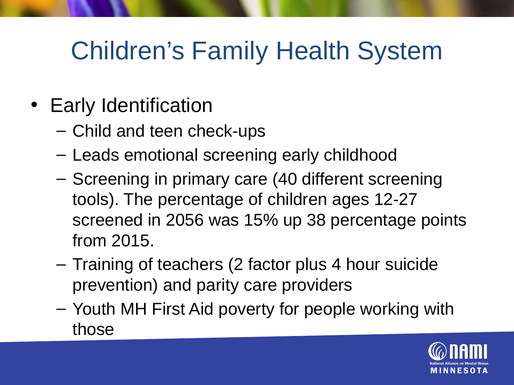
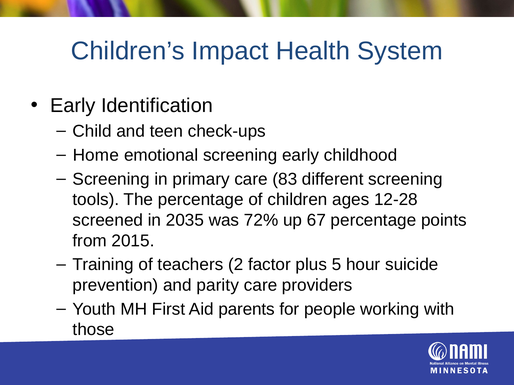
Family: Family -> Impact (230, 51)
Leads: Leads -> Home (96, 155)
40: 40 -> 83 (285, 179)
12-27: 12-27 -> 12-28 (396, 200)
2056: 2056 -> 2035 (185, 220)
15%: 15% -> 72% (261, 220)
38: 38 -> 67 (316, 220)
4: 4 -> 5 (337, 265)
poverty: poverty -> parents (247, 310)
